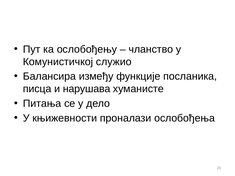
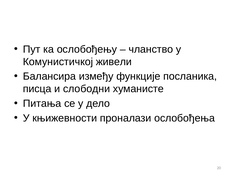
служио: служио -> живели (114, 62)
нарушава: нарушава -> слободни (87, 89)
